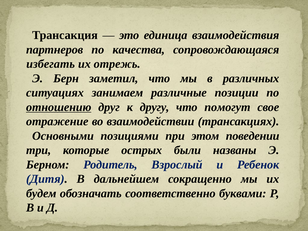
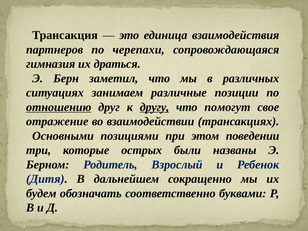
качества: качества -> черепахи (139, 50)
избегать: избегать -> гимназия (51, 64)
отрежь: отрежь -> драться (117, 64)
другу underline: none -> present (154, 107)
